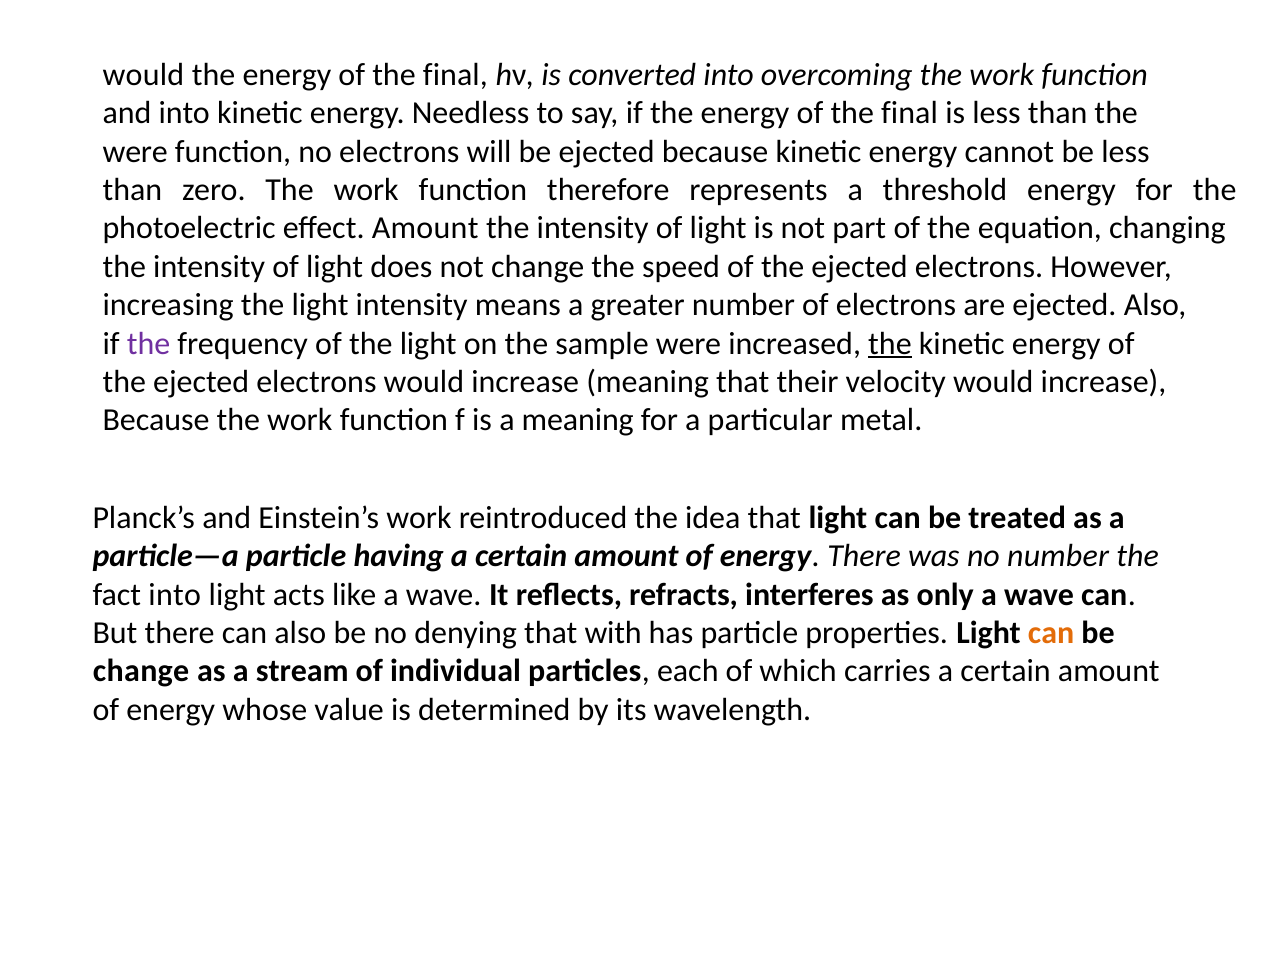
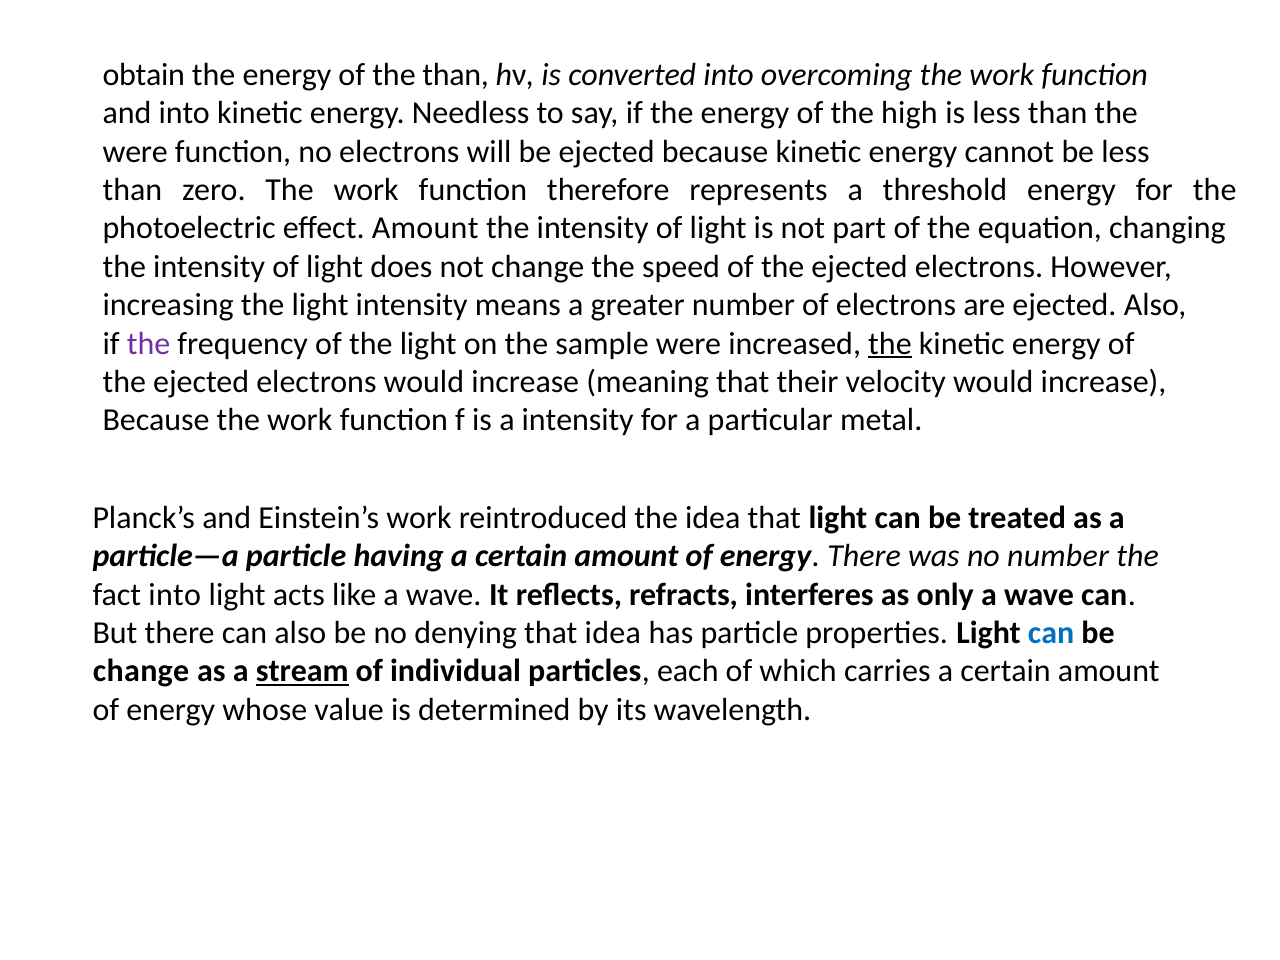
would: would -> obtain (144, 75)
final: final -> than (456, 75)
final: final -> high (909, 113)
a meaning: meaning -> intensity (578, 420)
that with: with -> idea (613, 633)
can colour: orange -> blue (1051, 633)
stream underline: none -> present (302, 671)
